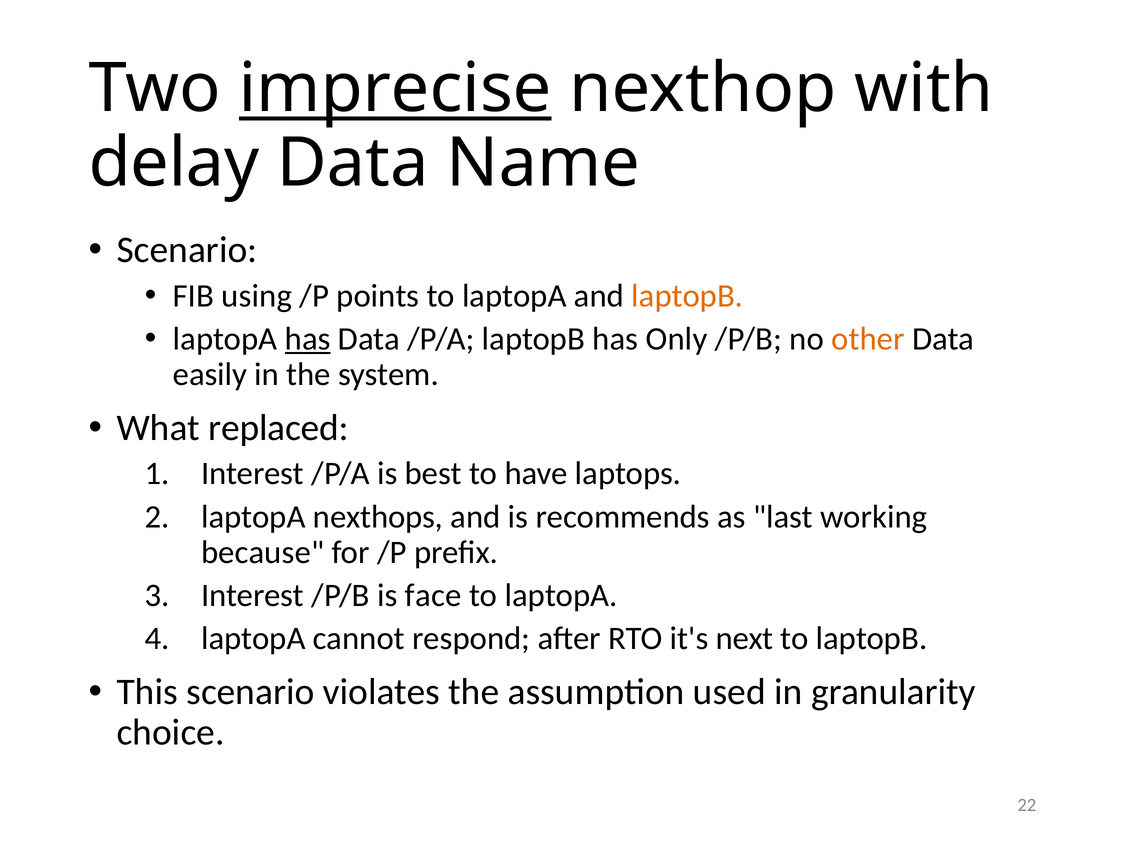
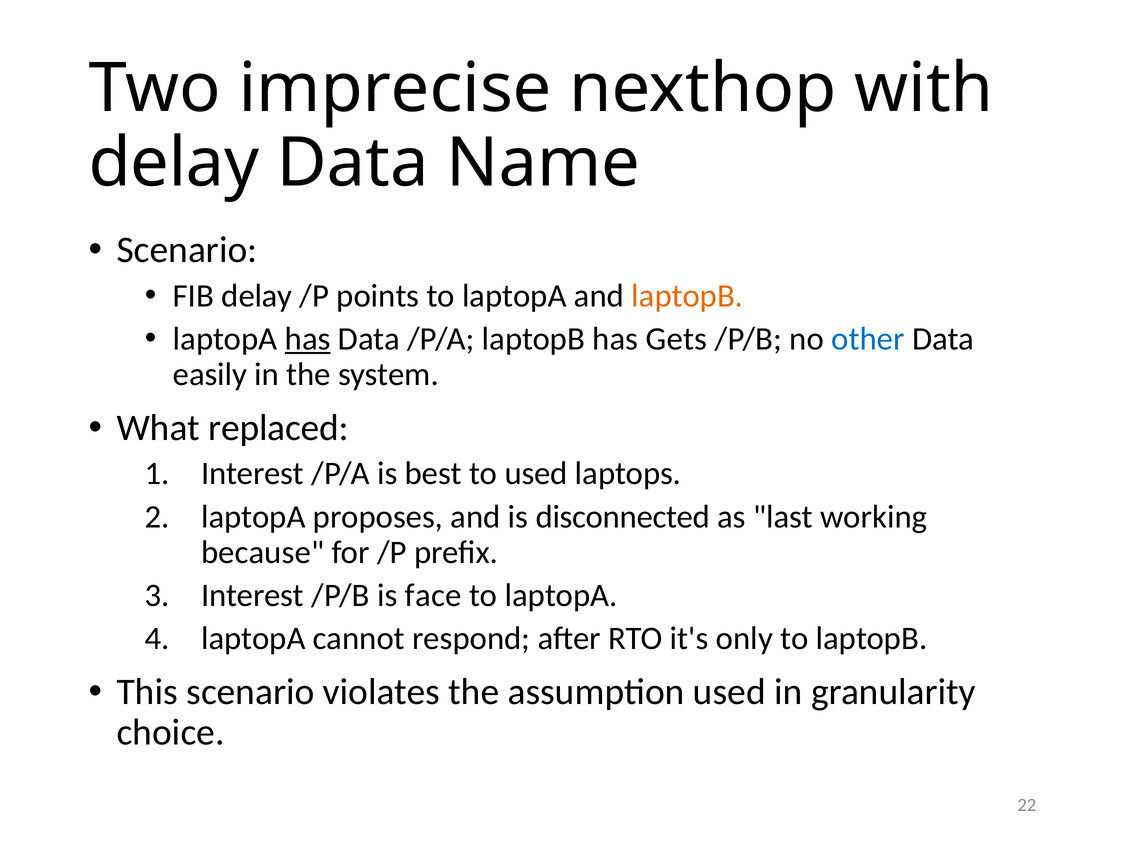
imprecise underline: present -> none (395, 89)
FIB using: using -> delay (257, 296)
Only: Only -> Gets (676, 339)
other colour: orange -> blue (868, 339)
to have: have -> used (536, 474)
nexthops: nexthops -> proposes (378, 517)
recommends: recommends -> disconnected (623, 517)
next: next -> only (744, 639)
